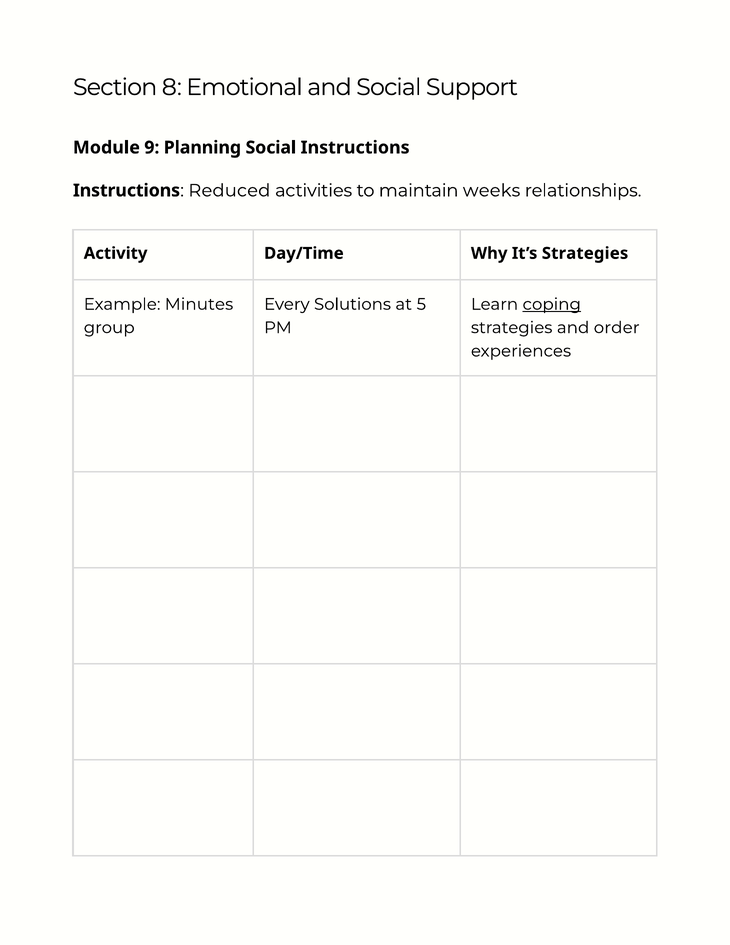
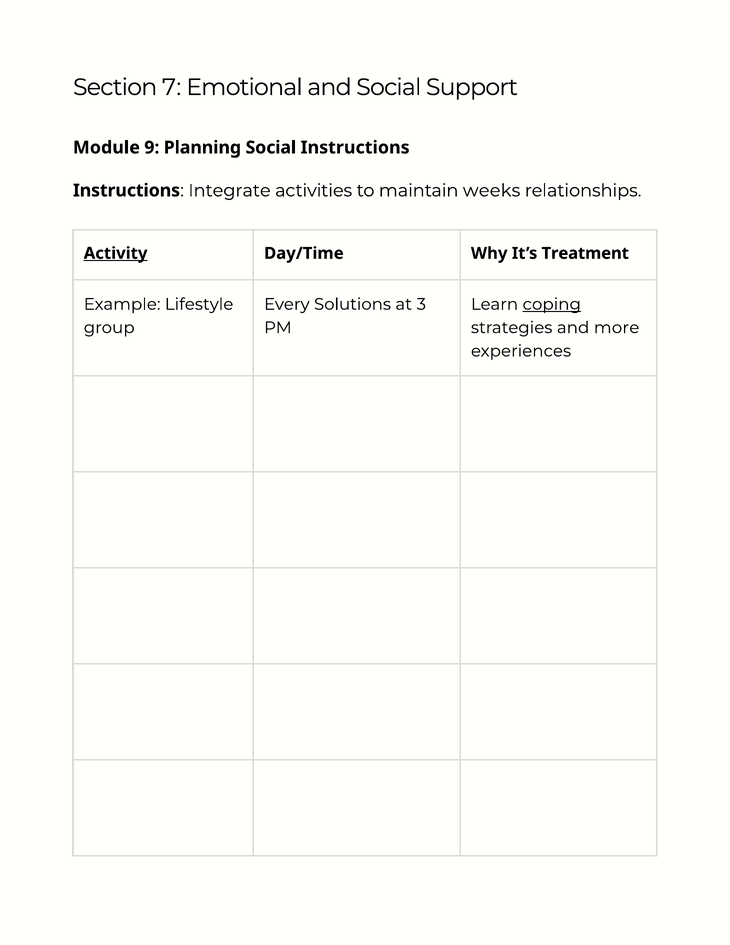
8: 8 -> 7 (172, 87)
Reduced: Reduced -> Integrate (230, 190)
Activity underline: none -> present (116, 253)
It’s Strategies: Strategies -> Treatment (585, 253)
Minutes: Minutes -> Lifestyle (199, 304)
5: 5 -> 3 (421, 304)
order: order -> more (617, 328)
